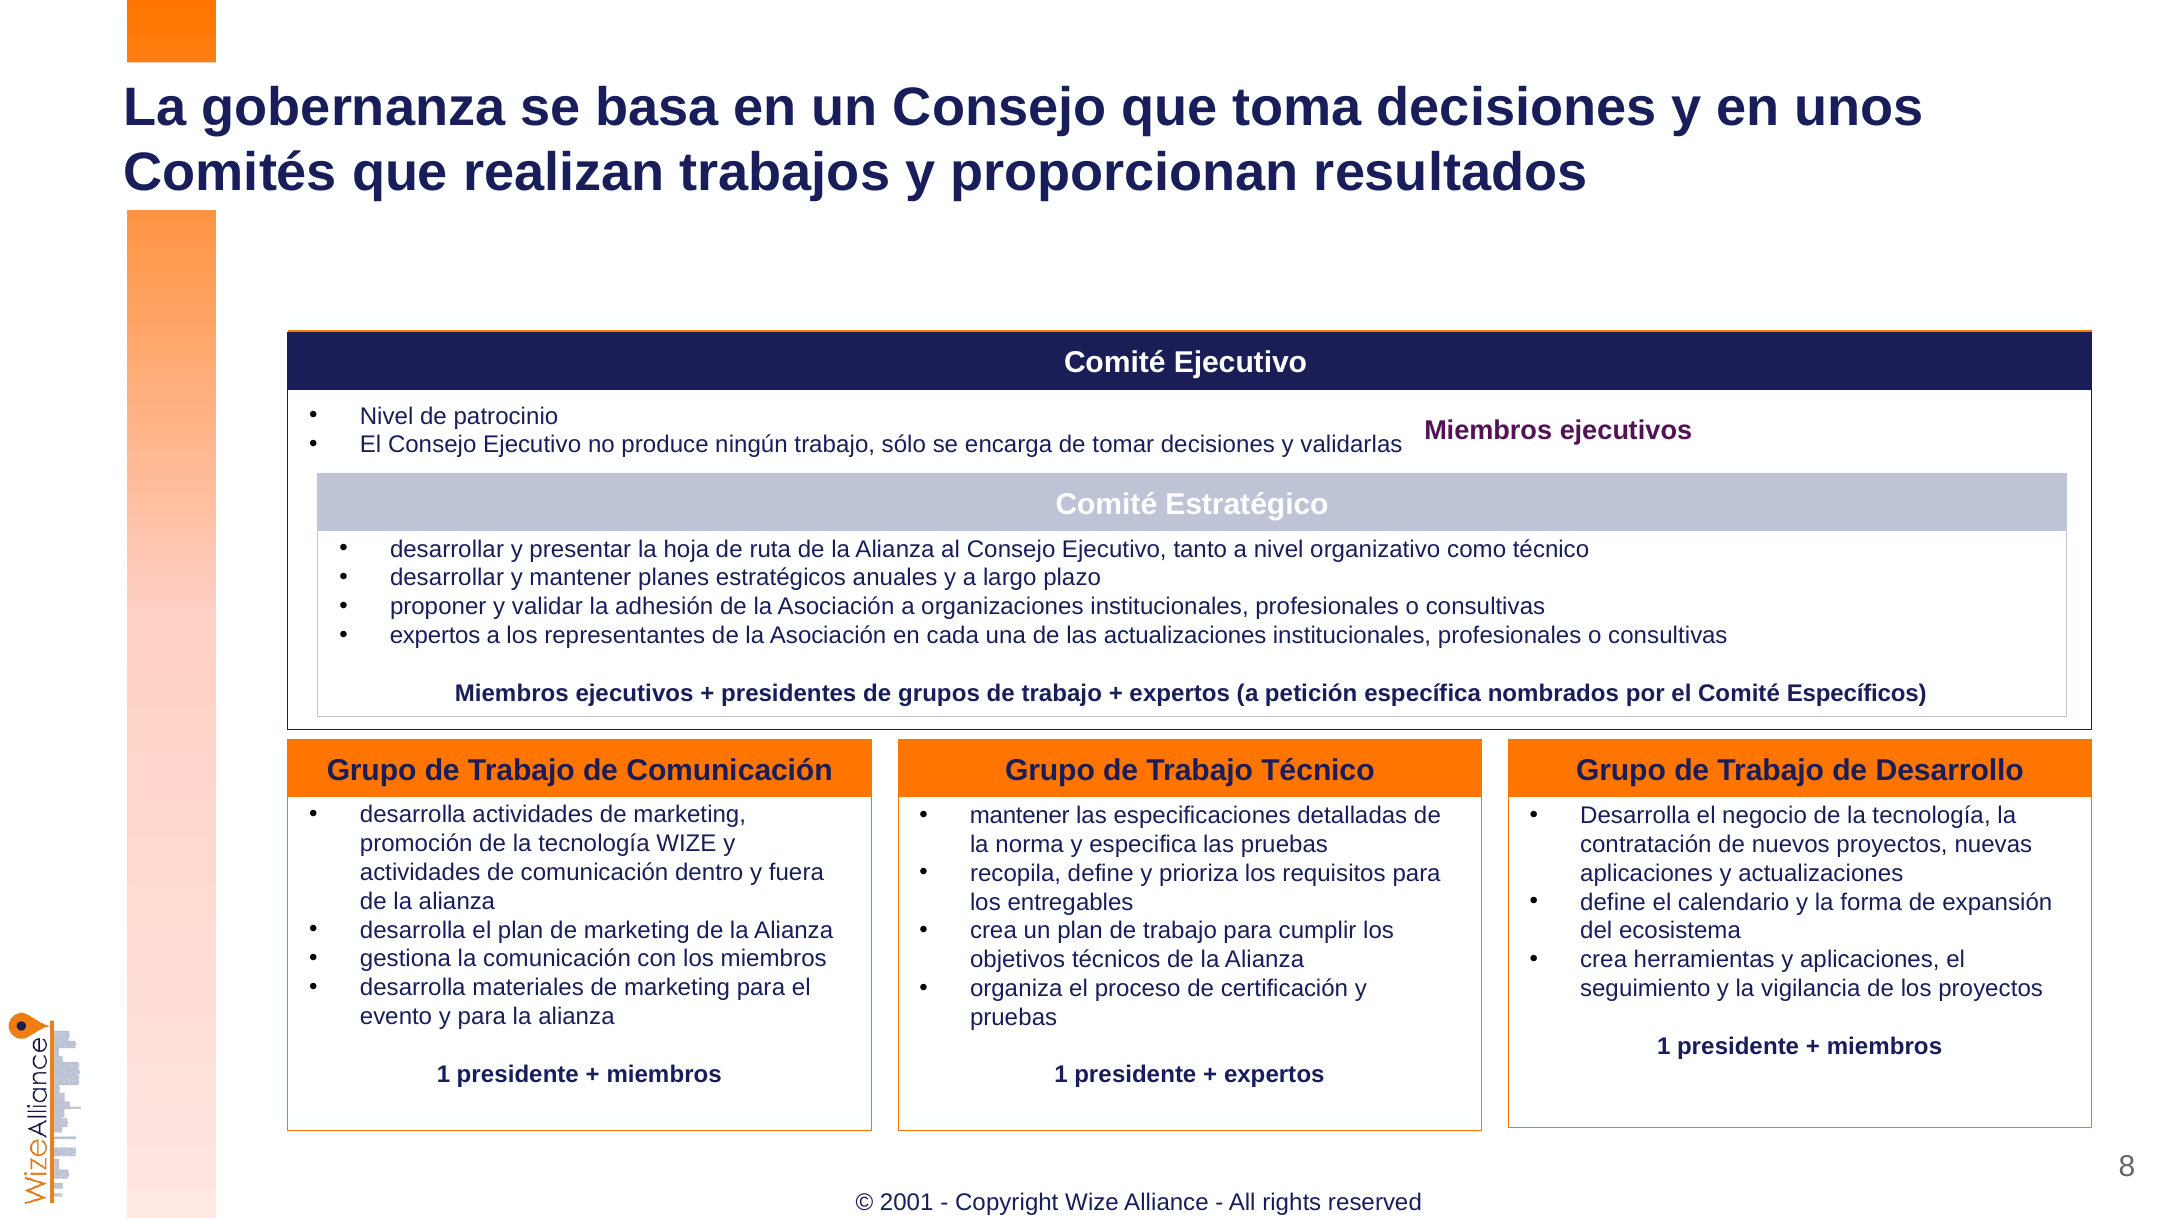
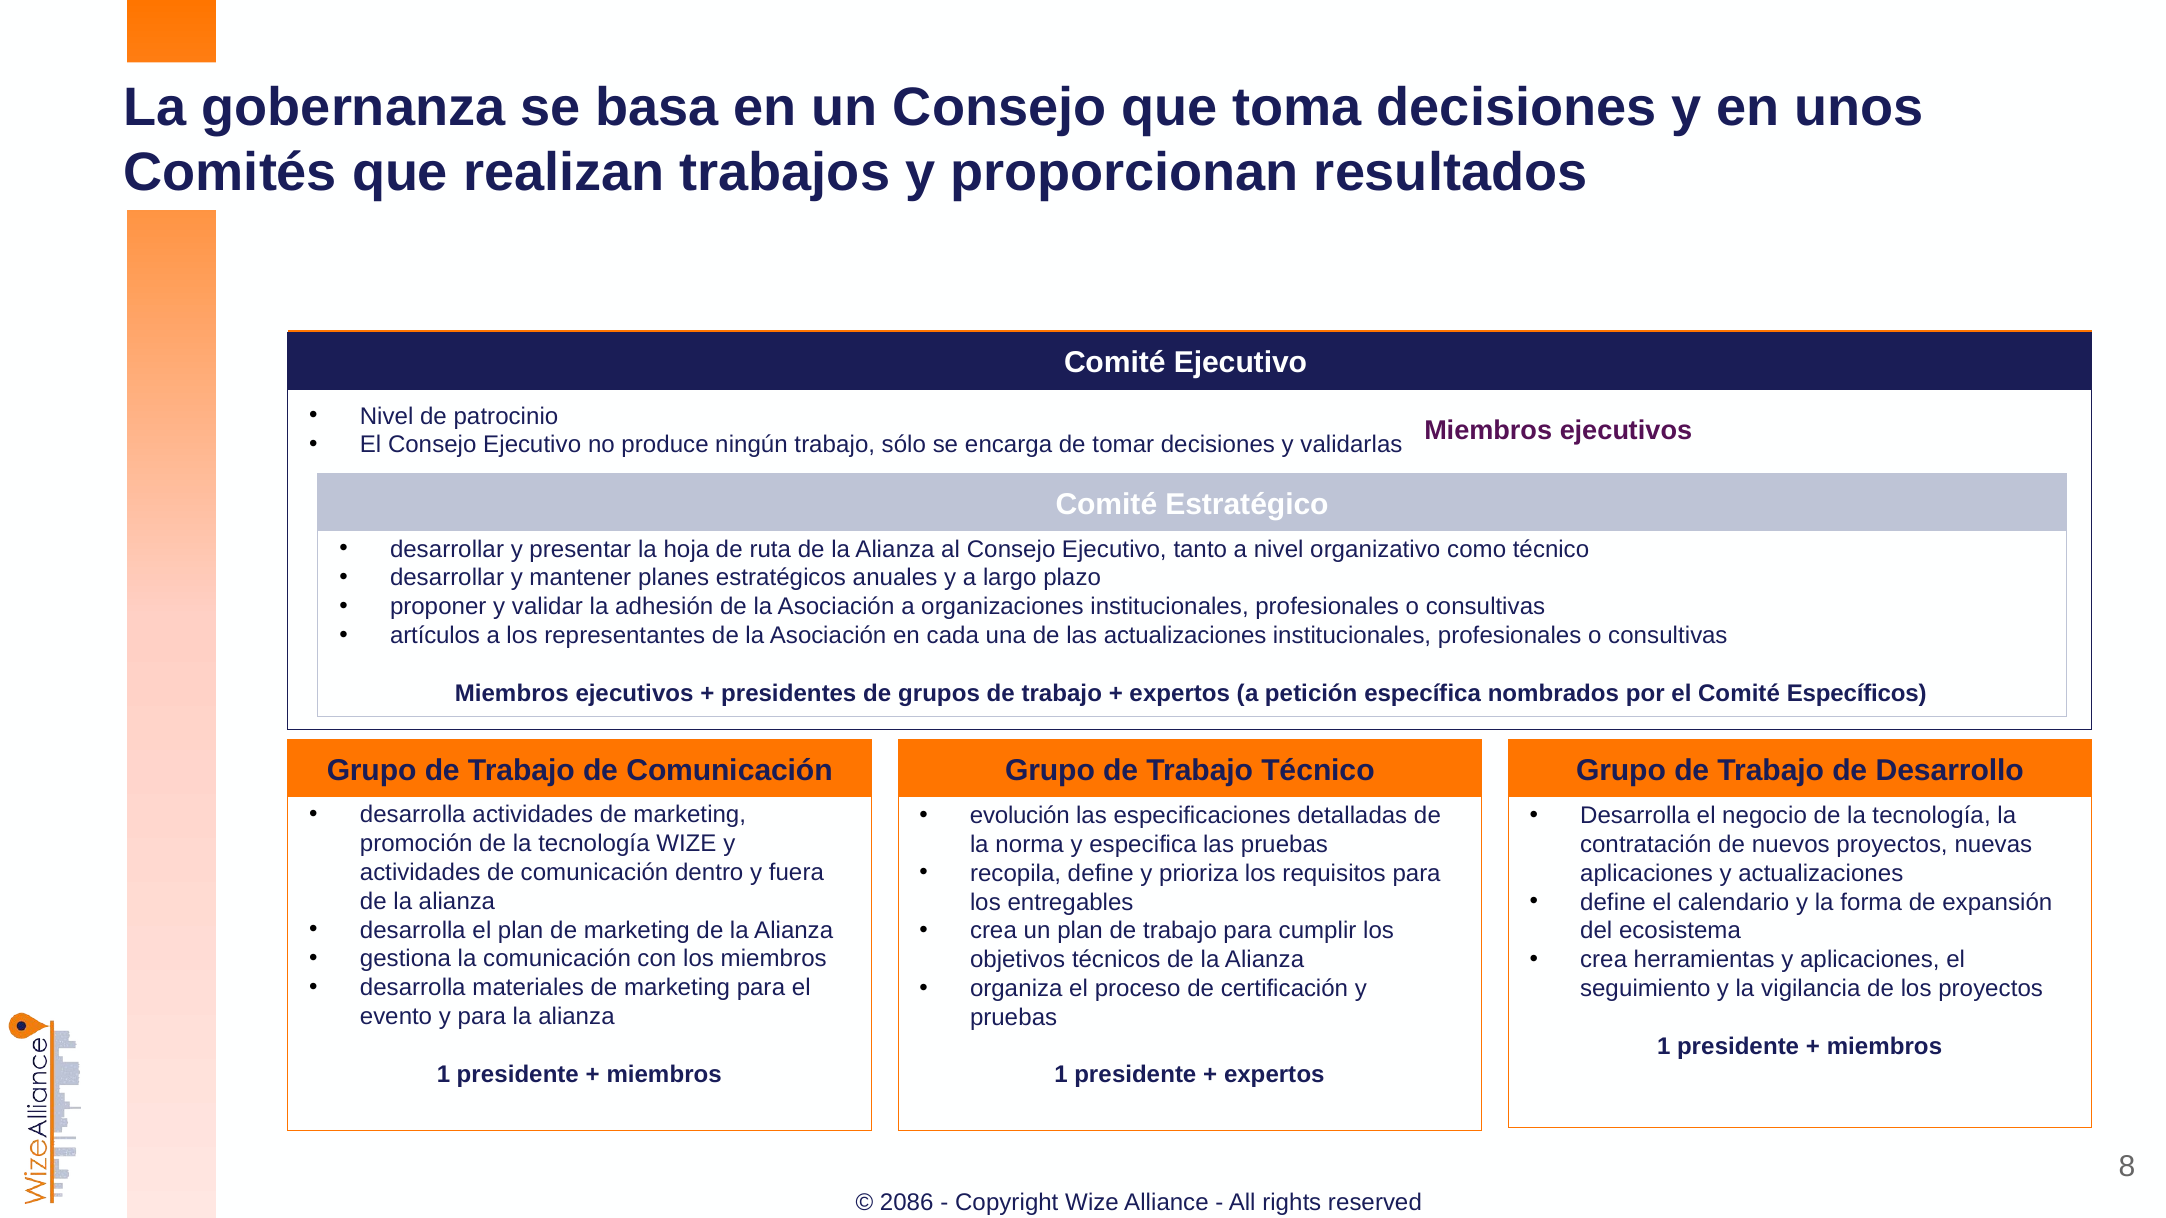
expertos: expertos -> artículos (435, 636)
mantener: mantener -> evolución (1020, 816)
2001: 2001 -> 2086 (907, 1203)
